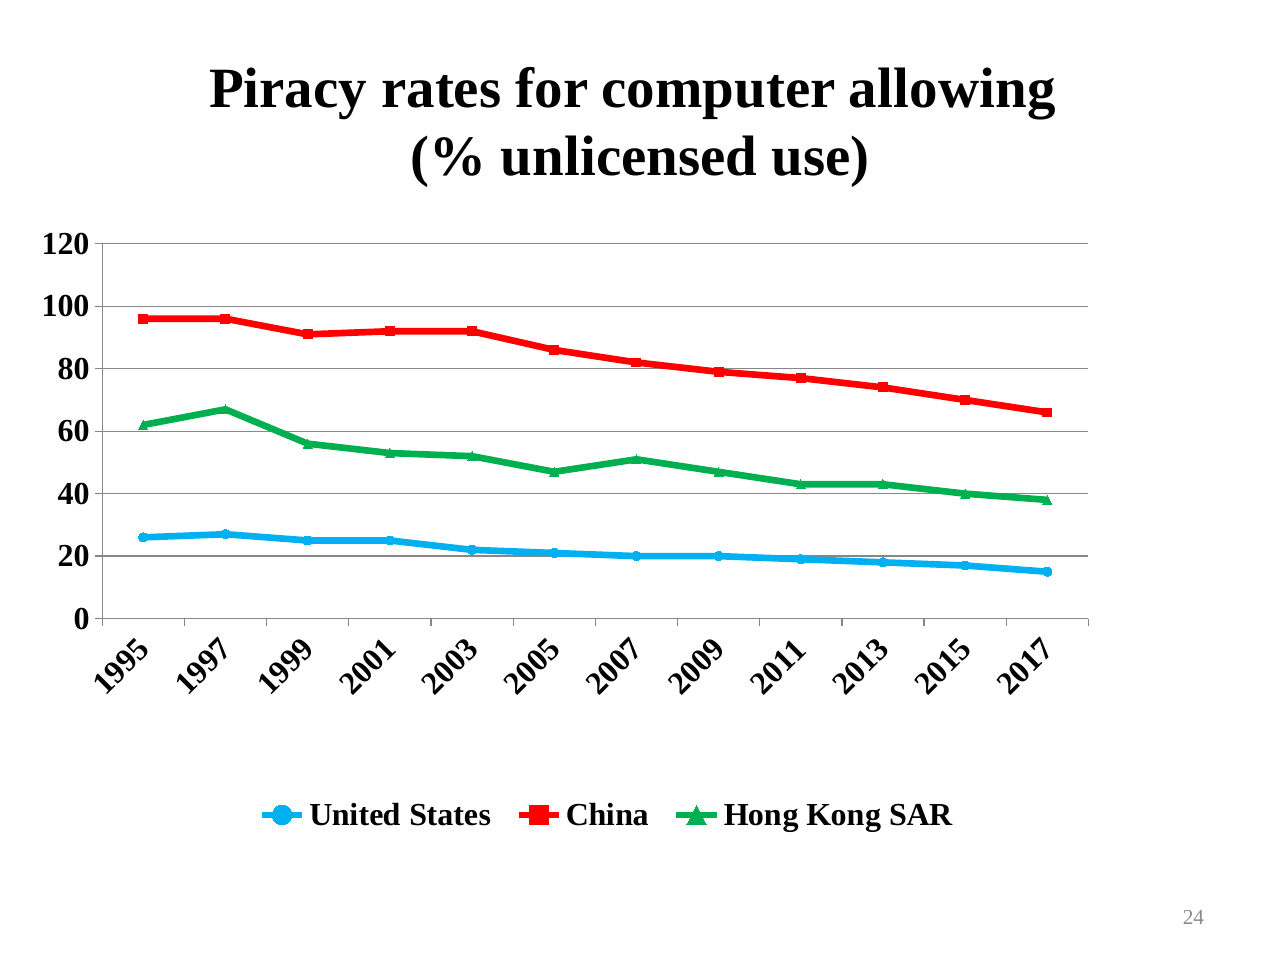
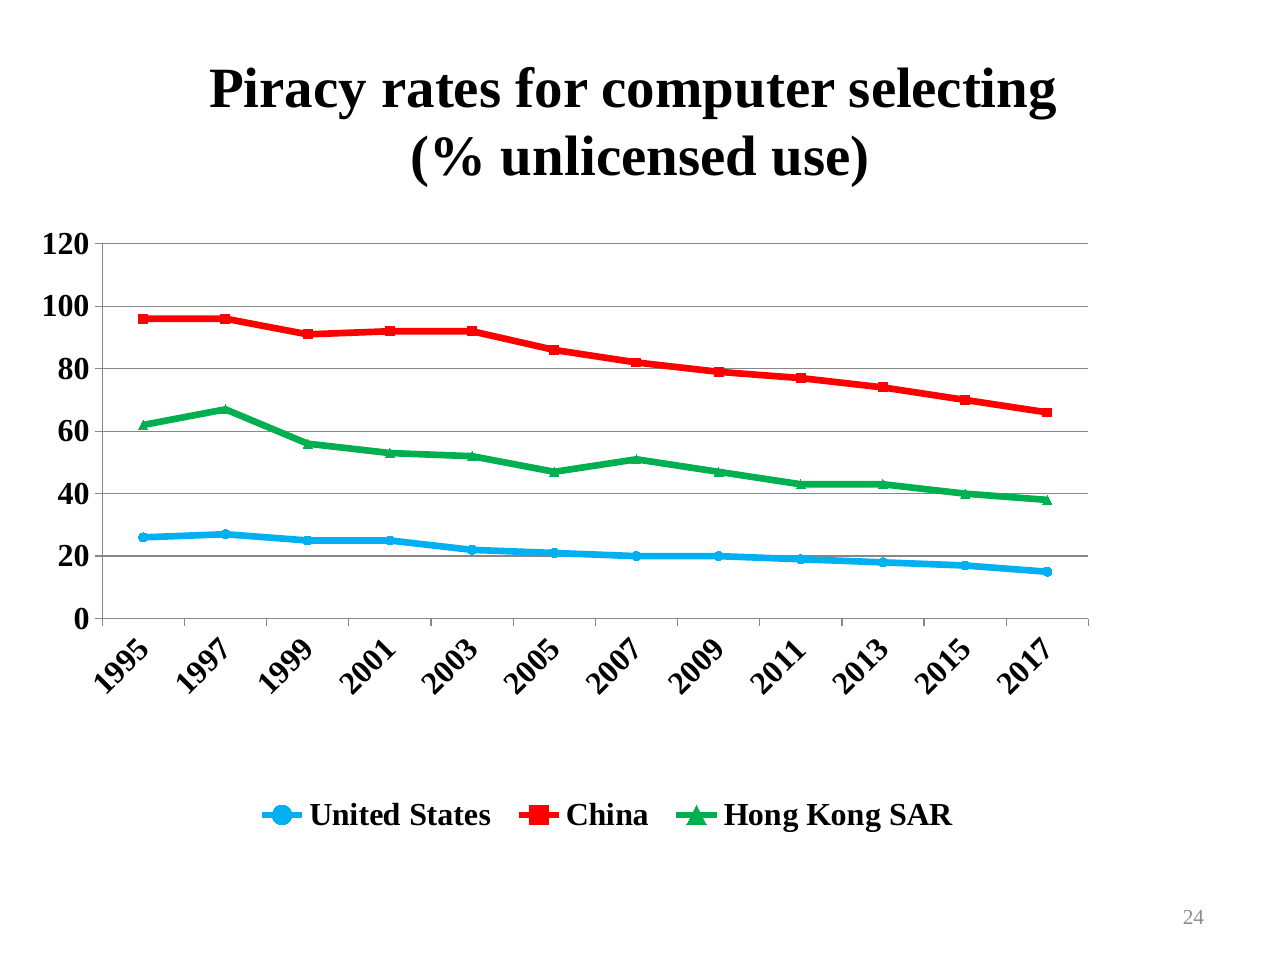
allowing: allowing -> selecting (953, 88)
